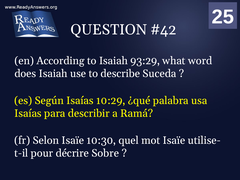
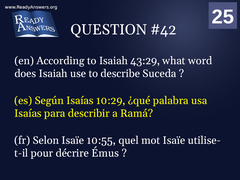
93:29: 93:29 -> 43:29 (145, 61)
10:30: 10:30 -> 10:55 (101, 140)
Sobre: Sobre -> Émus (105, 153)
